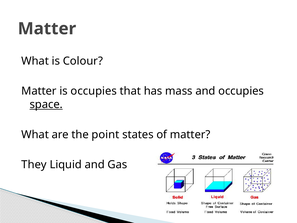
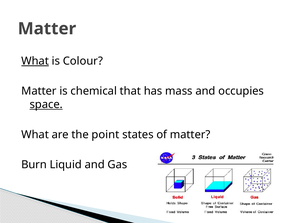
What underline: none -> present (35, 61)
is occupies: occupies -> chemical (94, 91)
They: They -> Burn (34, 164)
